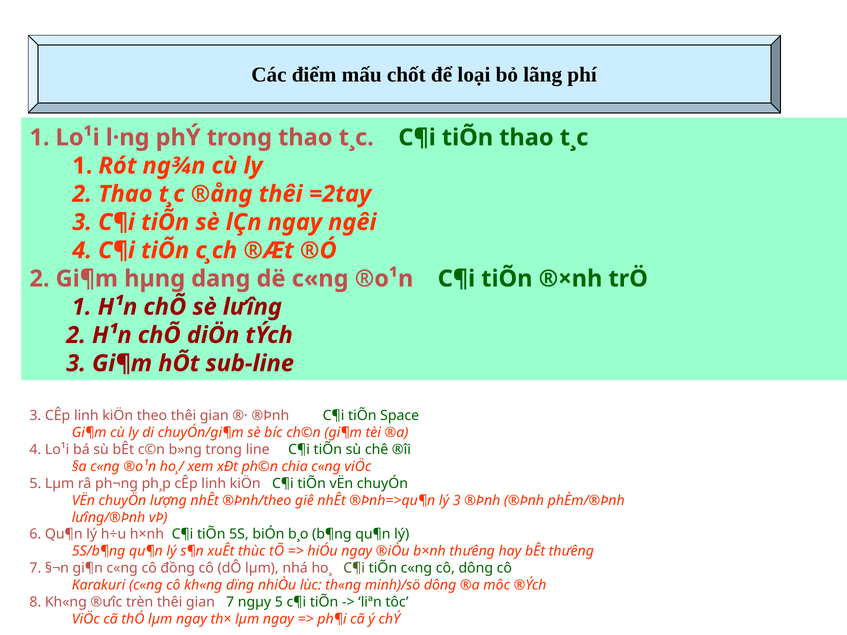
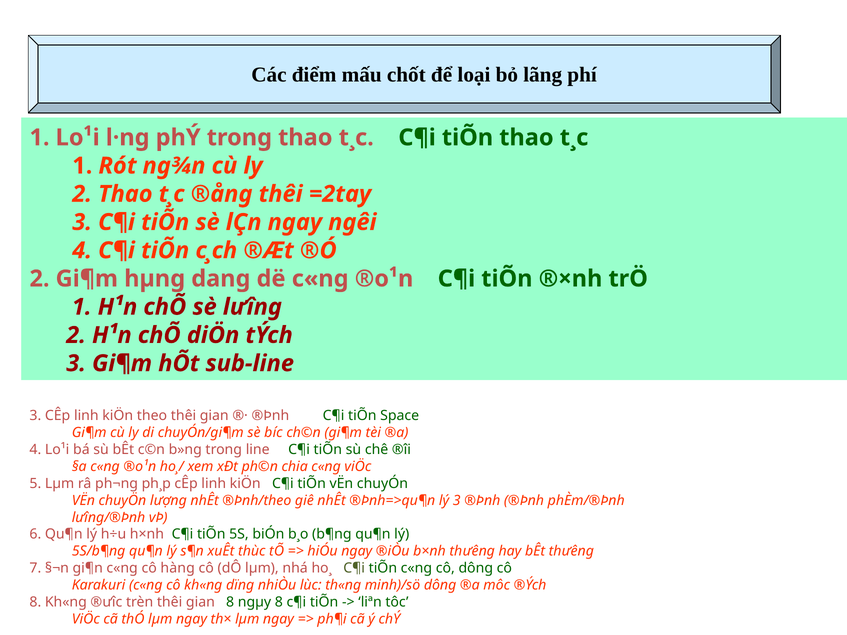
đồng: đồng -> hàng (178, 568)
gian 7: 7 -> 8 (230, 602)
ngµy 5: 5 -> 8 (279, 602)
